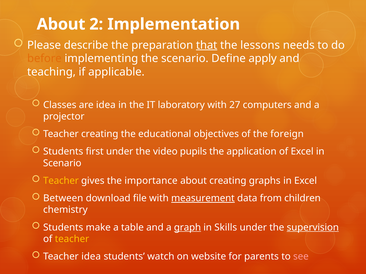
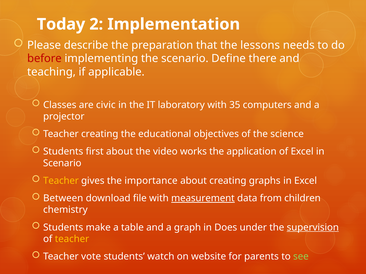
About: About -> Today (61, 24)
that underline: present -> none (207, 45)
before colour: orange -> red (44, 59)
apply: apply -> there (263, 59)
are idea: idea -> civic (106, 105)
27: 27 -> 35 (235, 105)
foreign: foreign -> science (287, 134)
first under: under -> about (120, 152)
pupils: pupils -> works (193, 152)
graph underline: present -> none (187, 228)
Skills: Skills -> Does (226, 228)
Teacher idea: idea -> vote (91, 257)
see colour: pink -> light green (301, 257)
